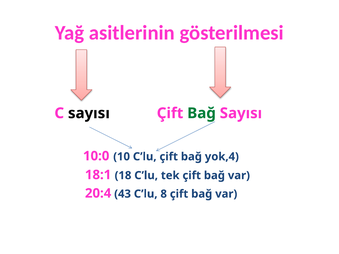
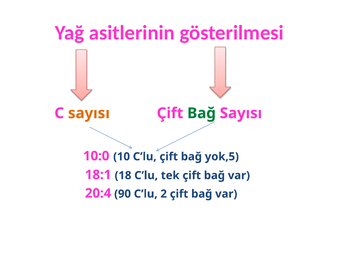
sayısı colour: black -> orange (89, 113)
yok,4: yok,4 -> yok,5 (222, 157)
43: 43 -> 90 (123, 194)
8: 8 -> 2 (164, 194)
